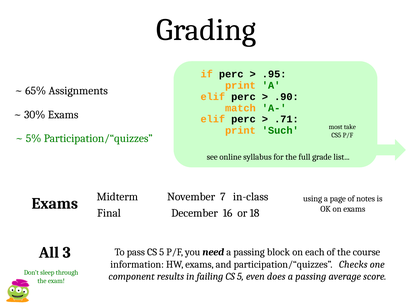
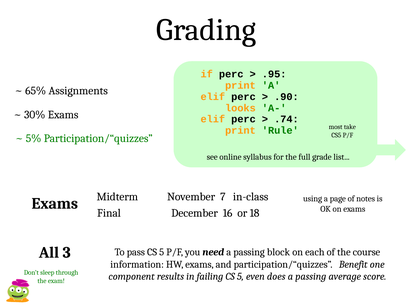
match: match -> looks (240, 108)
.71: .71 -> .74 (286, 119)
Such: Such -> Rule (280, 130)
Checks: Checks -> Benefit (353, 264)
